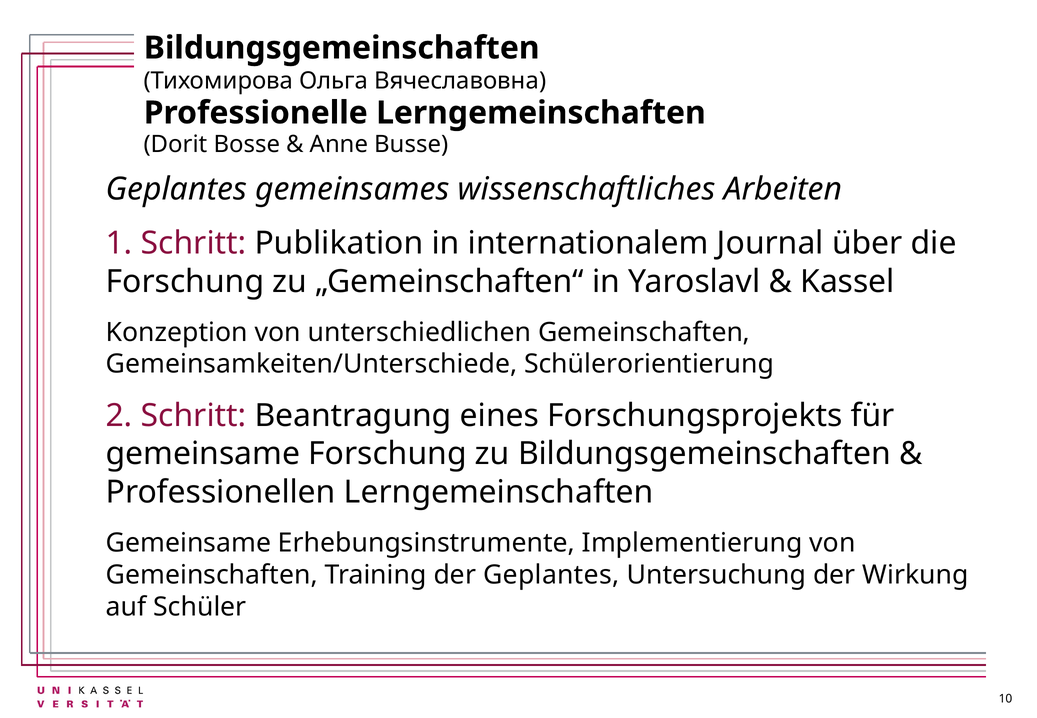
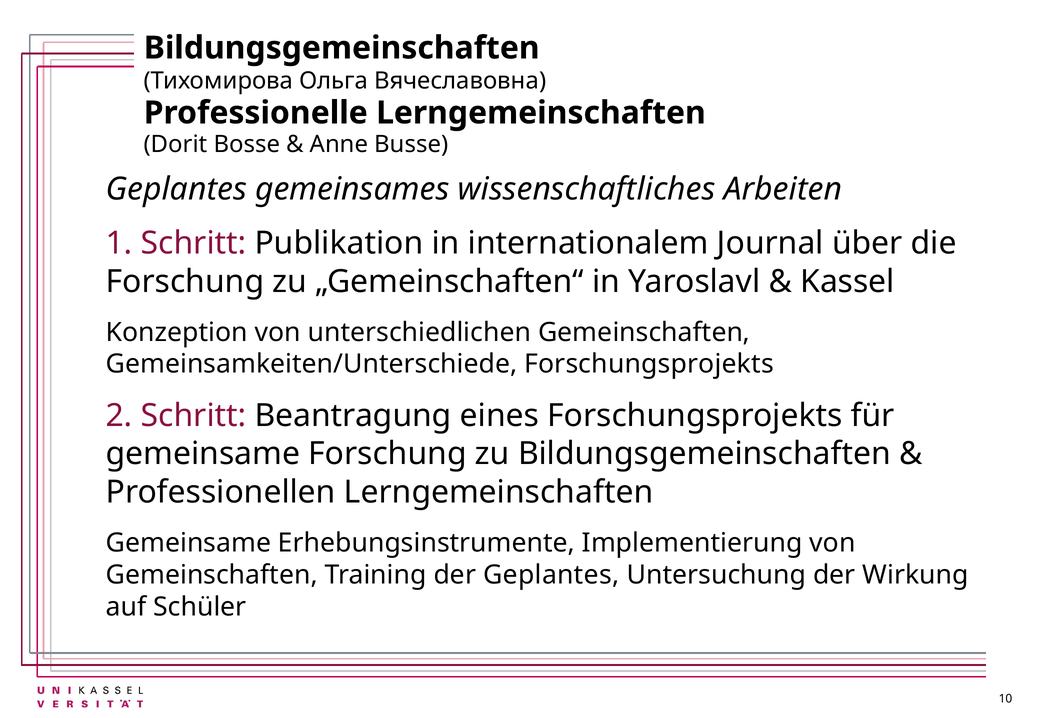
Gemeinsamkeiten/Unterschiede Schülerorientierung: Schülerorientierung -> Forschungsprojekts (649, 364)
